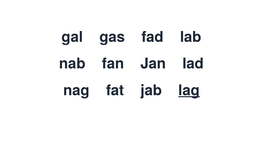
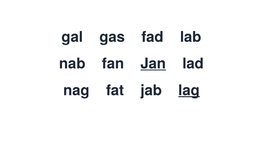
Jan underline: none -> present (153, 64)
